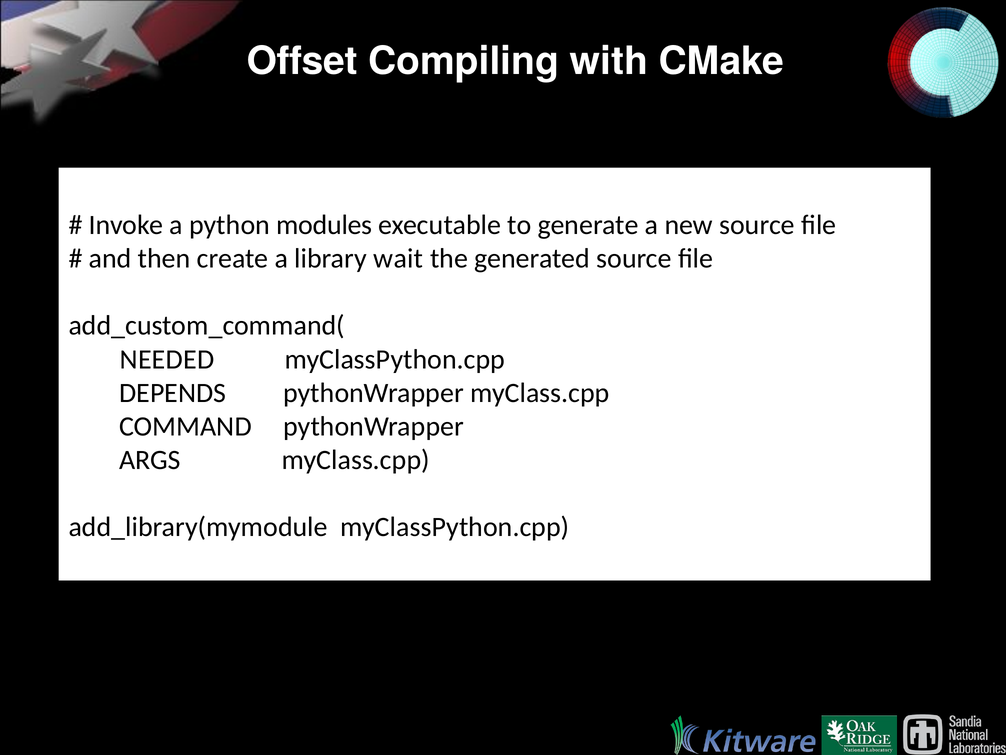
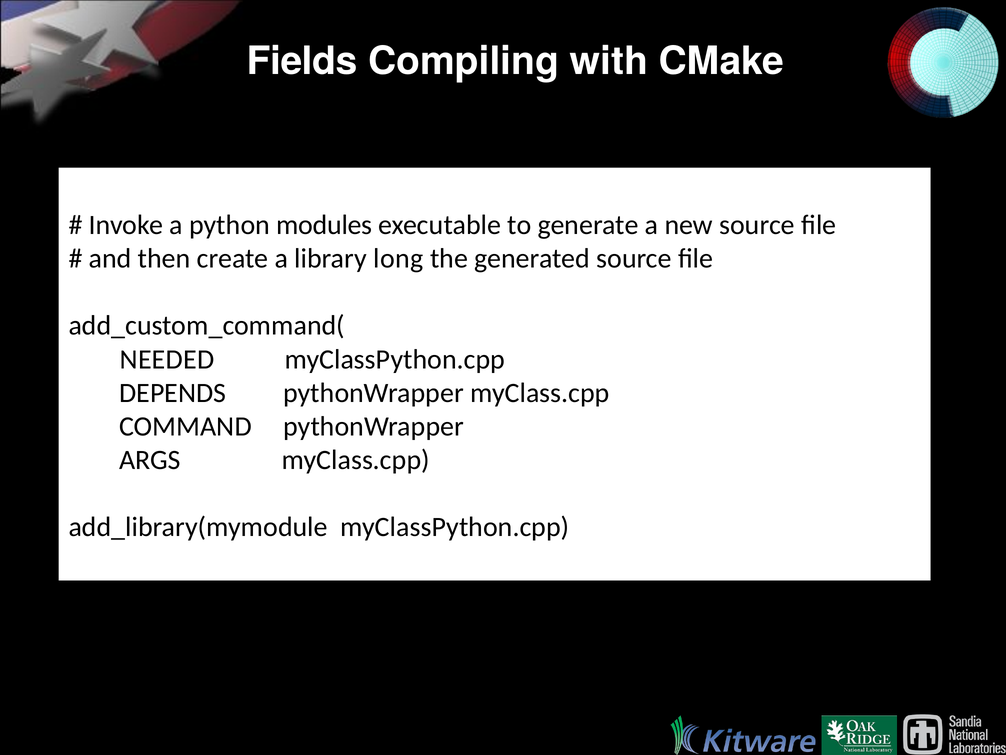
Offset: Offset -> Fields (302, 61)
wait: wait -> long (398, 258)
